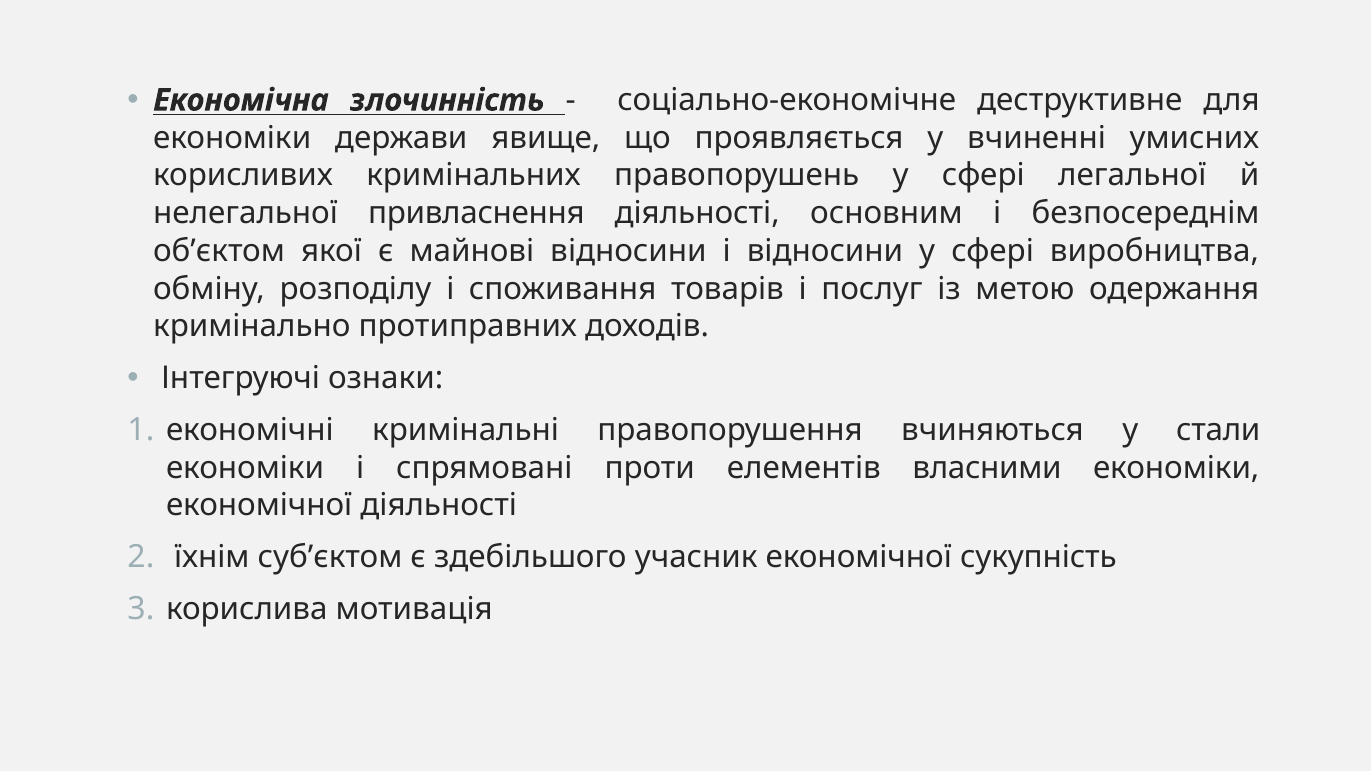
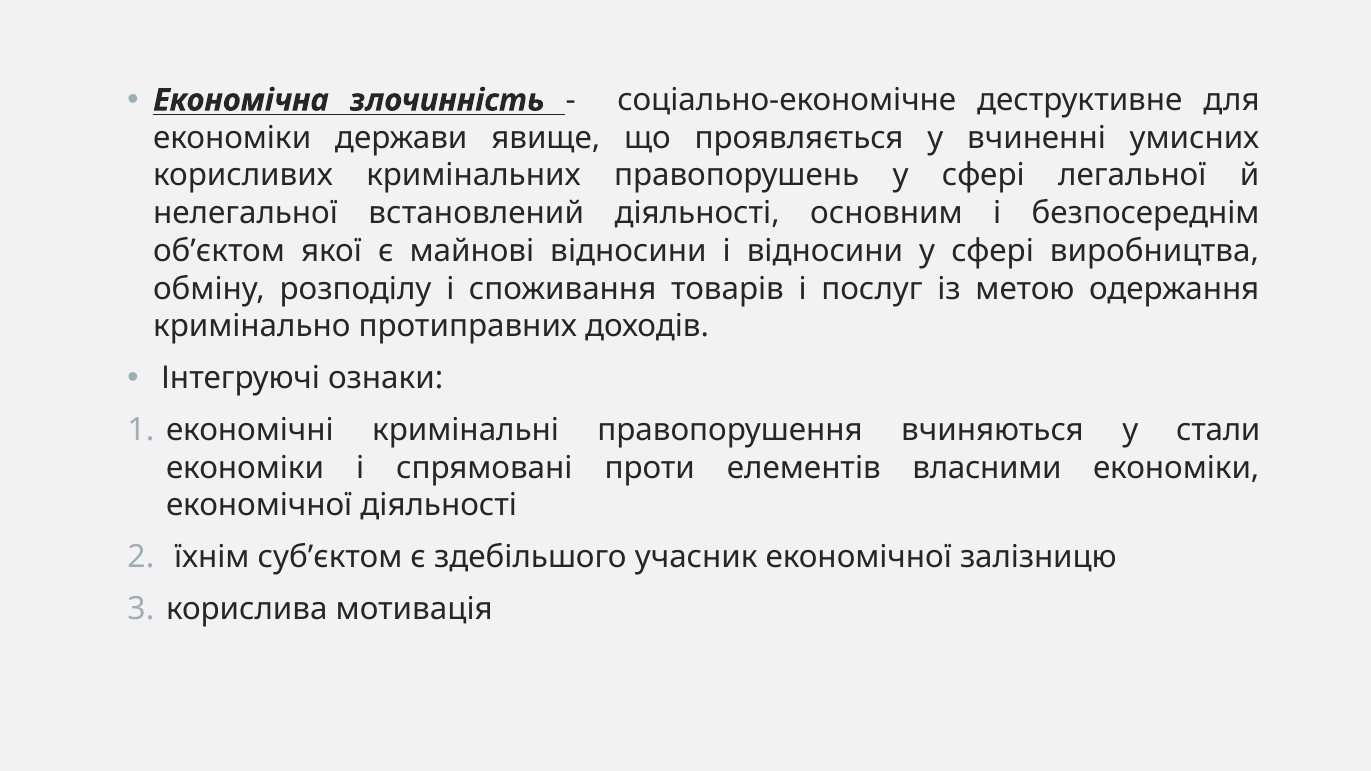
привласнення: привласнення -> встановлений (476, 213)
сукупність: сукупність -> залізницю (1038, 558)
